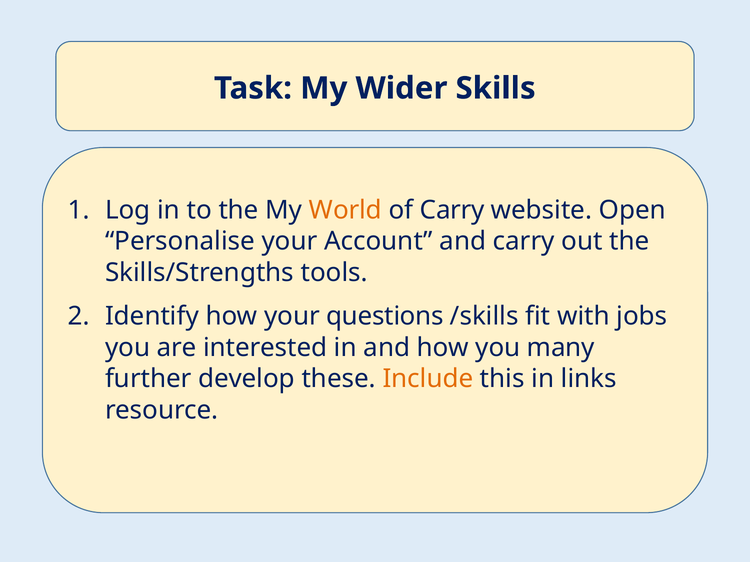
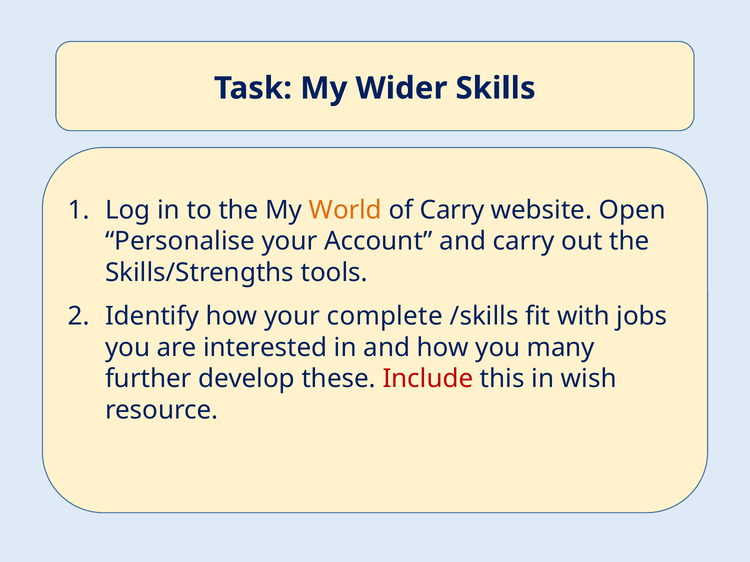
questions: questions -> complete (385, 317)
Include colour: orange -> red (428, 379)
links: links -> wish (589, 379)
